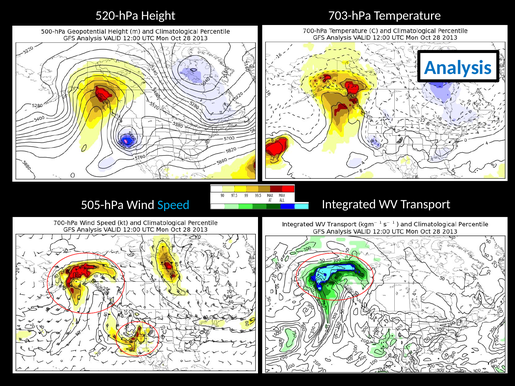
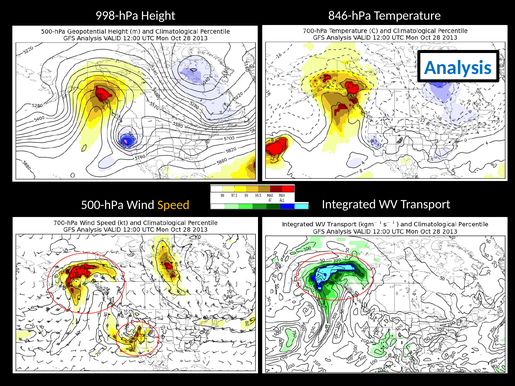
520-hPa: 520-hPa -> 998-hPa (117, 15)
703-hPa: 703-hPa -> 846-hPa (350, 15)
505-hPa: 505-hPa -> 500-hPa (102, 205)
Speed colour: light blue -> yellow (173, 205)
